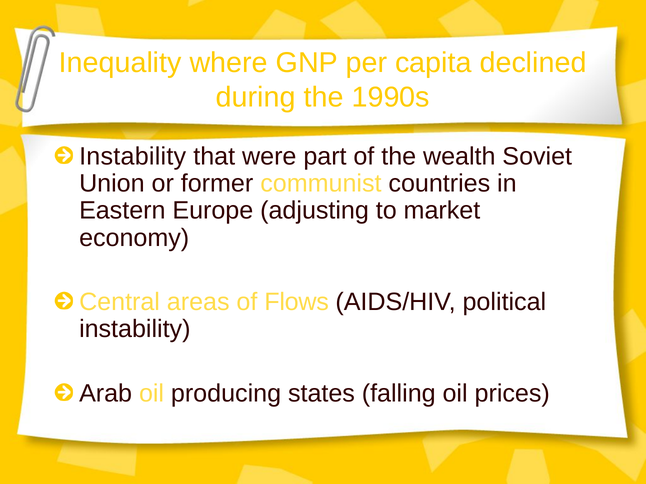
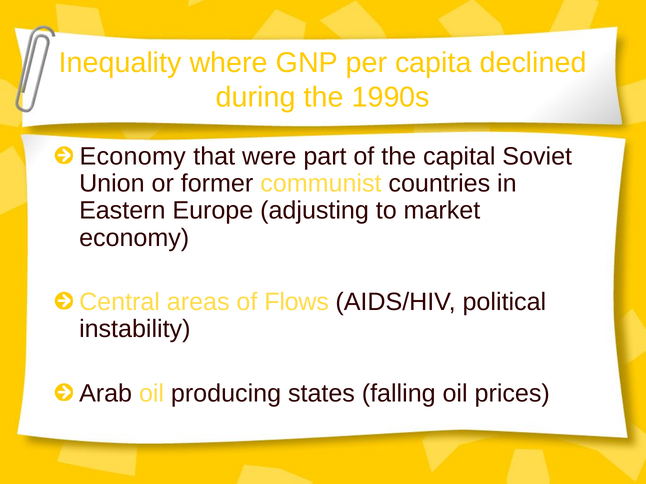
Instability: Instability -> Economy (133, 157)
wealth: wealth -> capital (459, 157)
